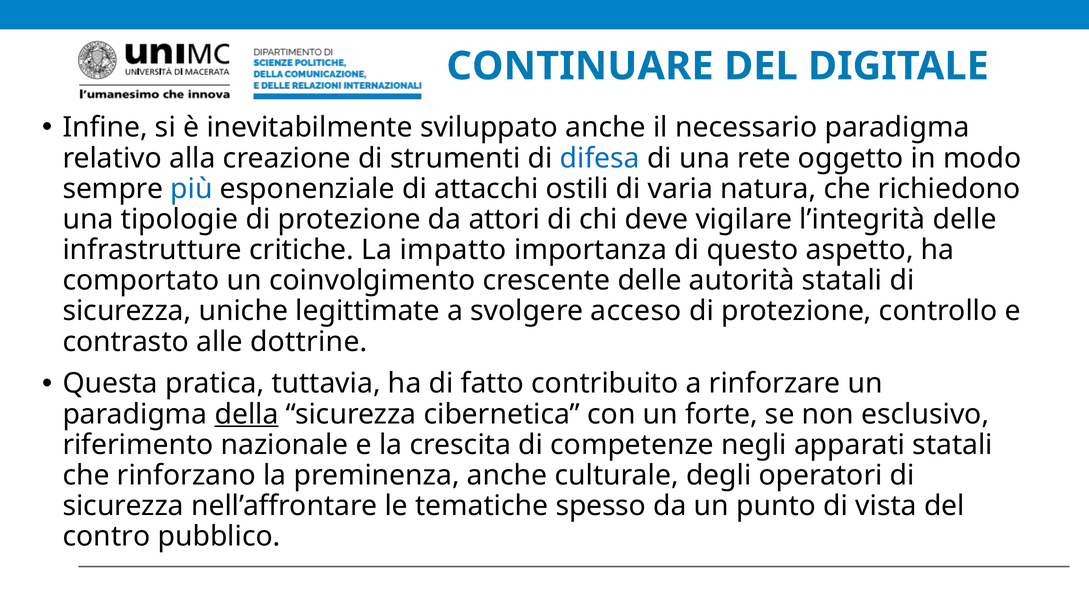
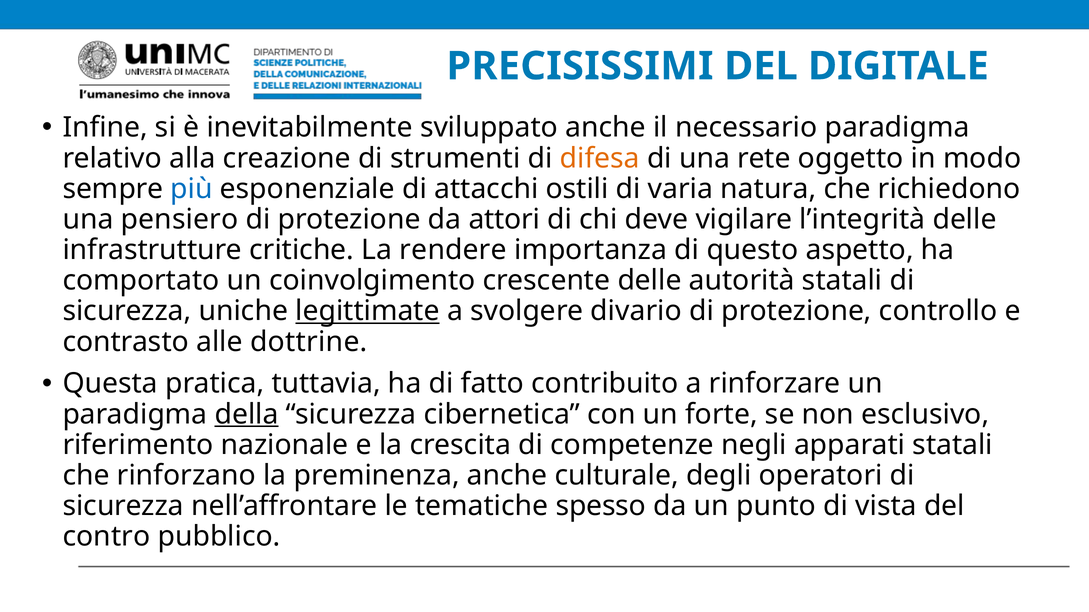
CONTINUARE: CONTINUARE -> PRECISISSIMI (580, 66)
difesa colour: blue -> orange (600, 158)
tipologie: tipologie -> pensiero (179, 220)
impatto: impatto -> rendere (453, 250)
legittimate underline: none -> present (368, 311)
acceso: acceso -> divario (636, 311)
